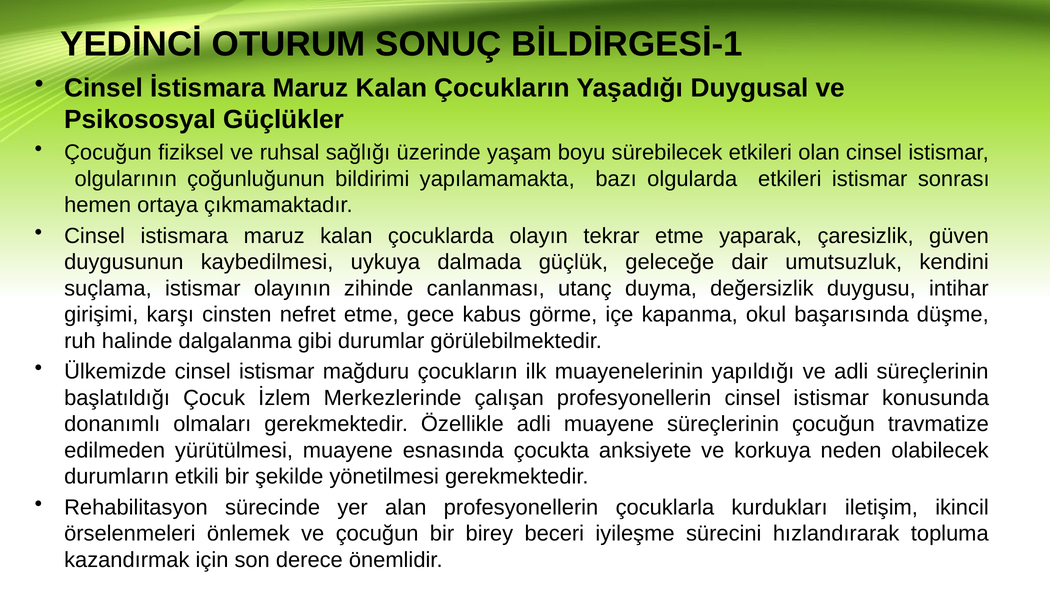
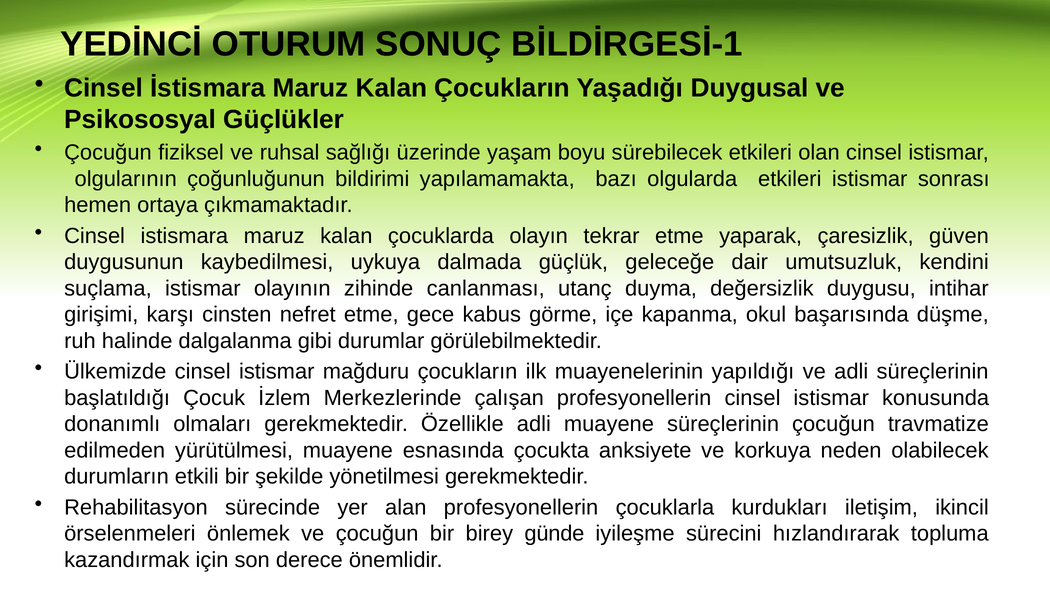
beceri: beceri -> günde (554, 533)
